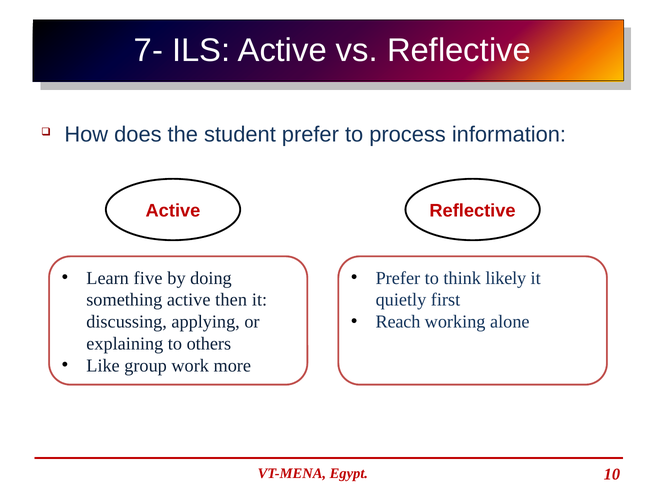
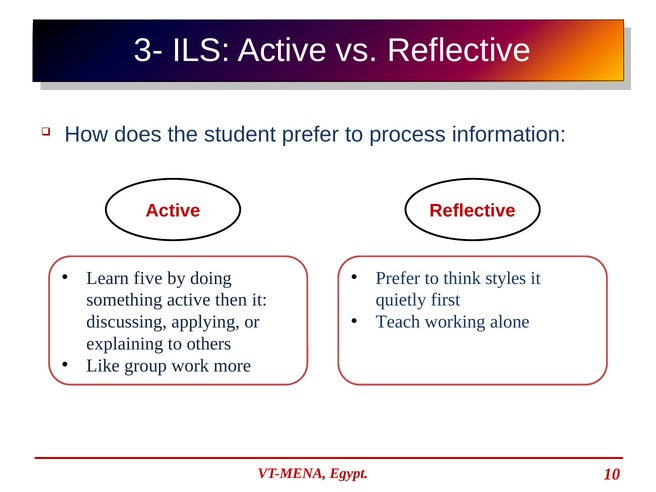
7-: 7- -> 3- (148, 50)
likely: likely -> styles (506, 278)
Reach: Reach -> Teach (398, 322)
